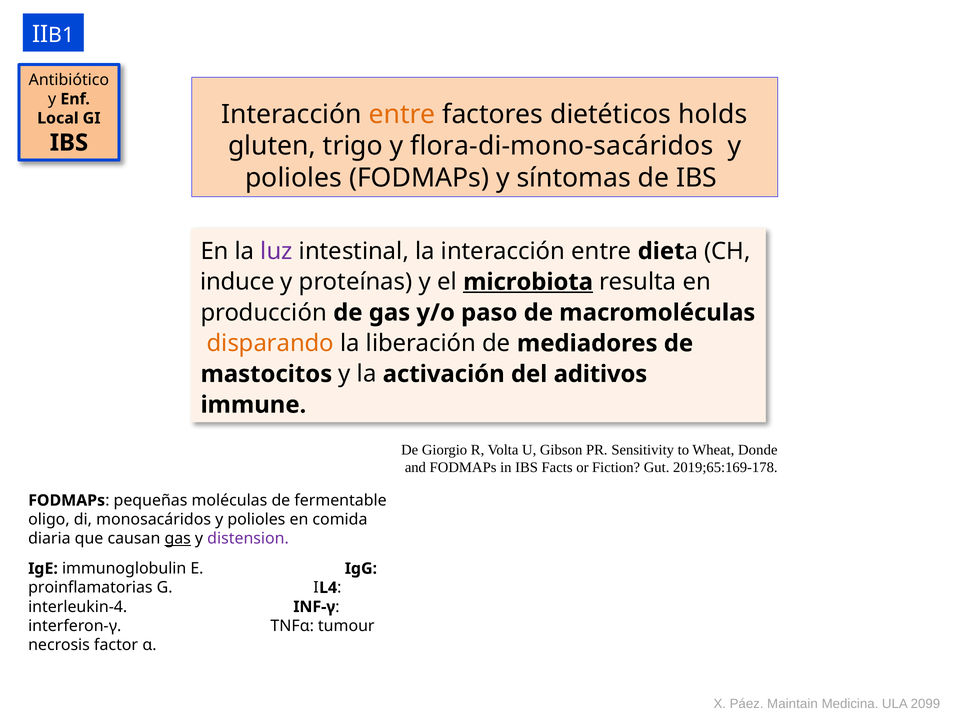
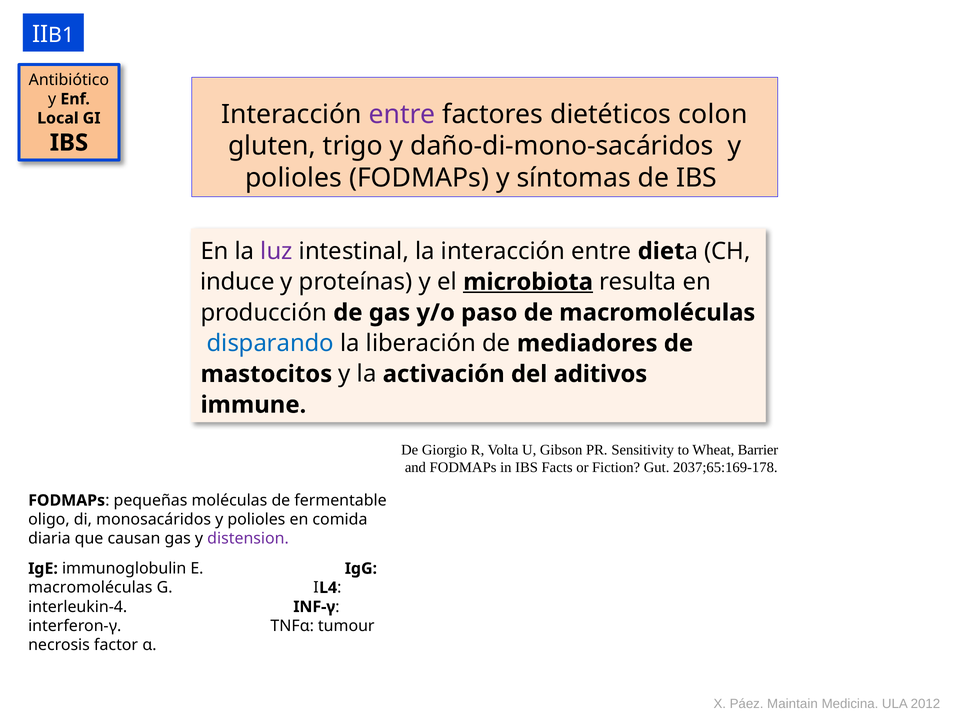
entre colour: orange -> purple (402, 114)
holds: holds -> colon (713, 114)
flora-di-mono-sacáridos: flora-di-mono-sacáridos -> daño-di-mono-sacáridos (562, 146)
disparando colour: orange -> blue (270, 343)
Donde: Donde -> Barrier (758, 450)
2019;65:169-178: 2019;65:169-178 -> 2037;65:169-178 (725, 467)
gas underline: present -> none (178, 539)
proinflamatorias: proinflamatorias -> macromoléculas (90, 587)
2099: 2099 -> 2012 (925, 704)
